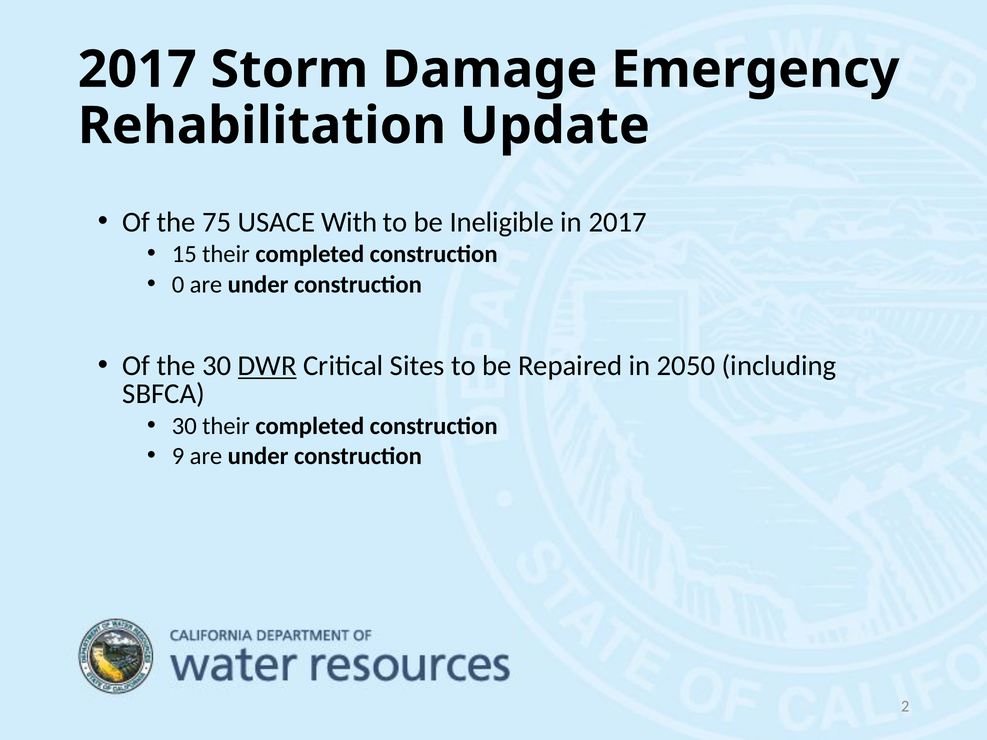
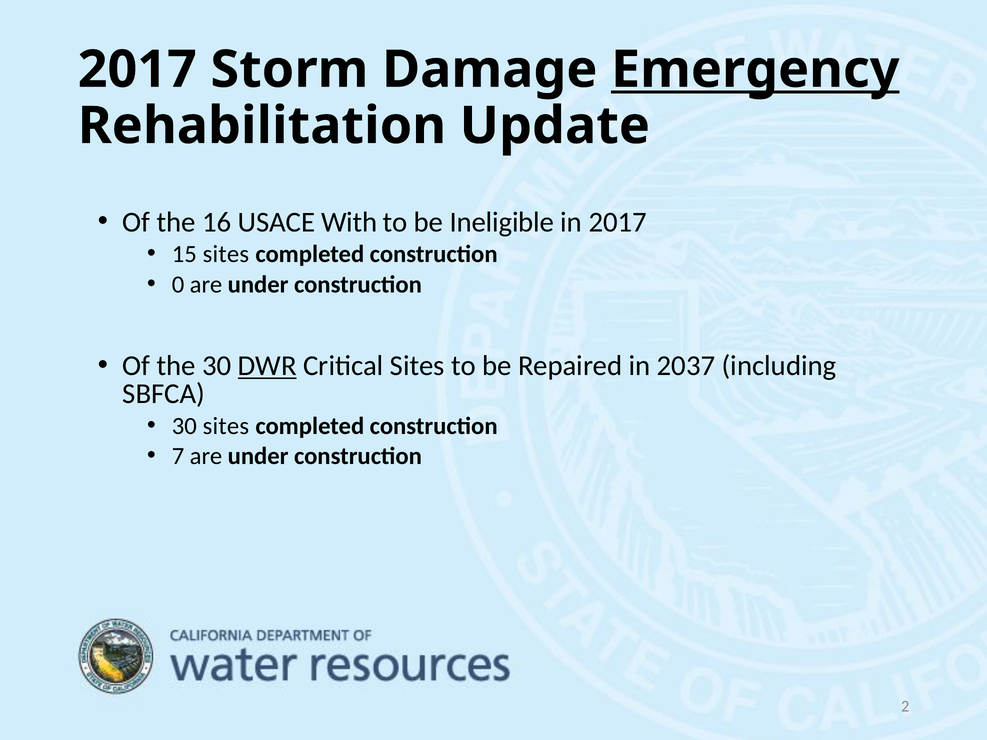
Emergency underline: none -> present (755, 70)
75: 75 -> 16 (217, 222)
15 their: their -> sites (226, 254)
2050: 2050 -> 2037 (686, 366)
30 their: their -> sites (226, 426)
9: 9 -> 7 (178, 456)
